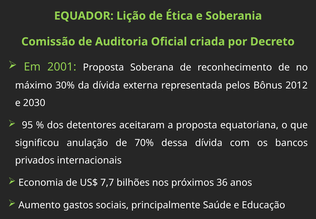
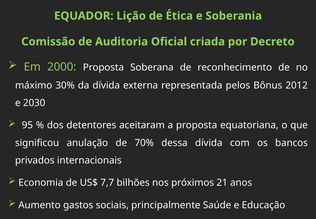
2001: 2001 -> 2000 (62, 67)
36: 36 -> 21 (222, 182)
